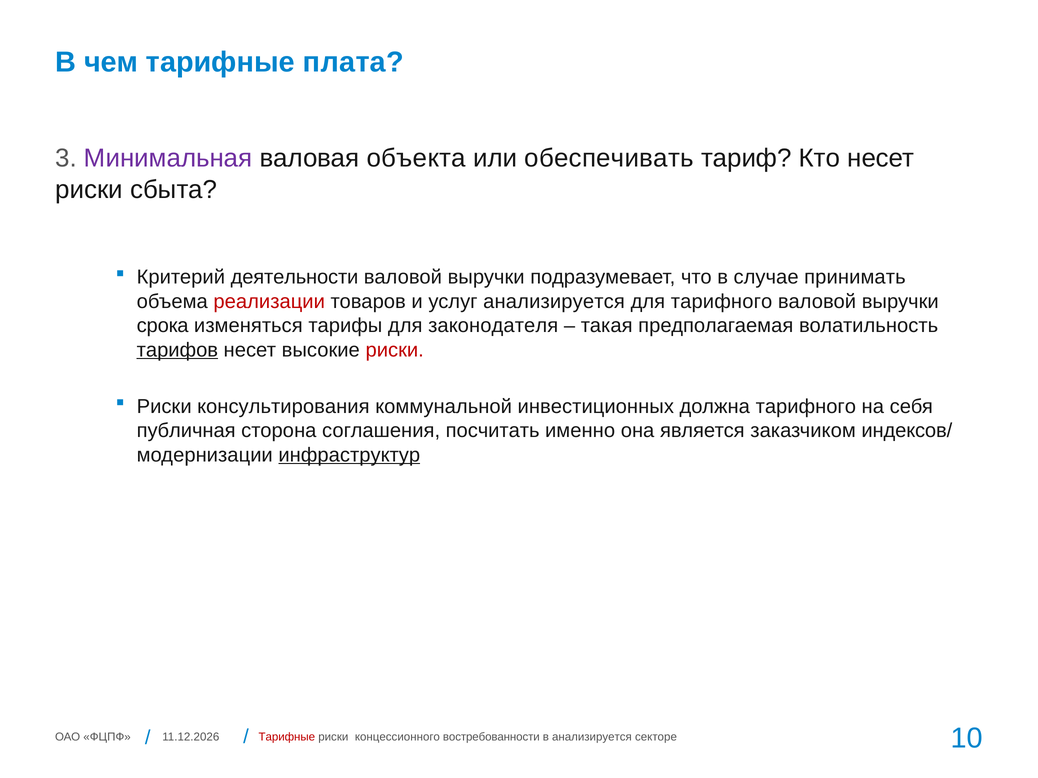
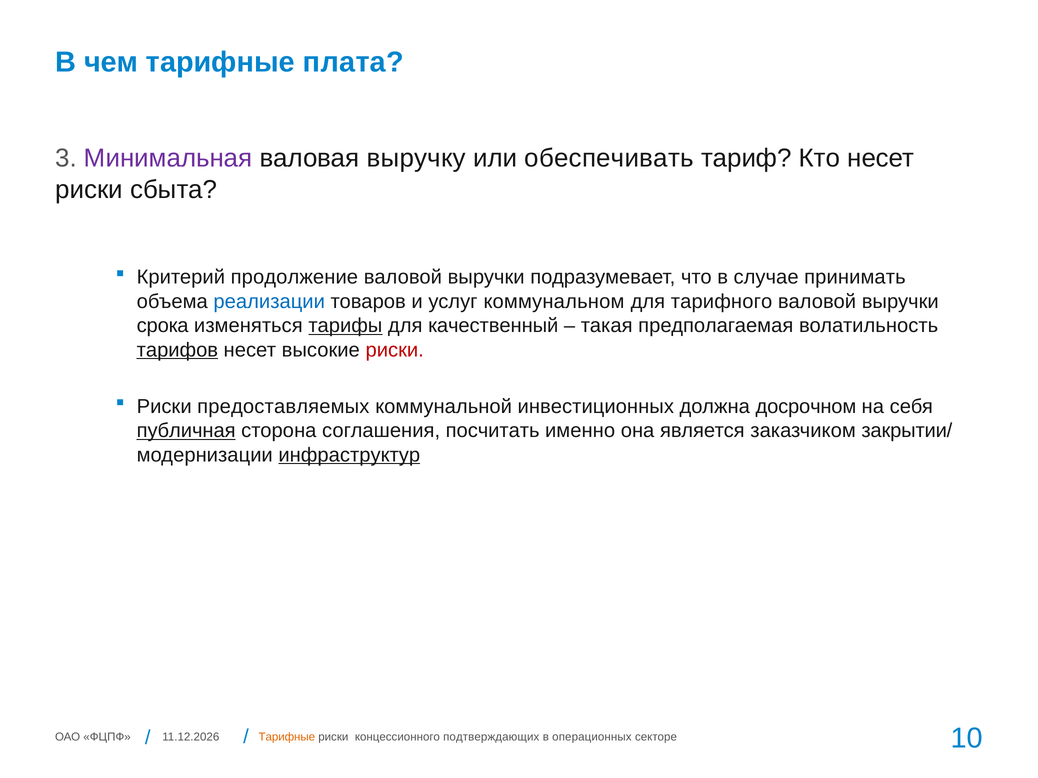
объекта: объекта -> выручку (416, 158)
деятельности: деятельности -> продолжение (294, 277)
реализации colour: red -> blue (269, 302)
услуг анализируется: анализируется -> коммунальном (554, 302)
тарифы underline: none -> present (345, 326)
законодателя: законодателя -> качественный (493, 326)
консультирования: консультирования -> предоставляемых (283, 407)
должна тарифного: тарифного -> досрочном (806, 407)
публичная underline: none -> present (186, 431)
индексов/: индексов/ -> закрытии/ (907, 431)
Тарифные colour: red -> orange (287, 737)
востребованности: востребованности -> подтверждающих (491, 737)
в анализируется: анализируется -> операционных (592, 737)
